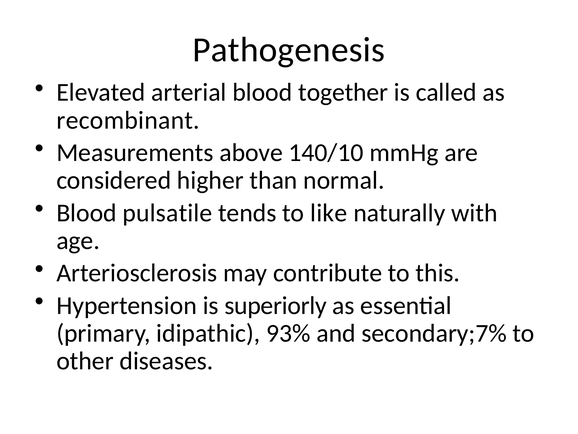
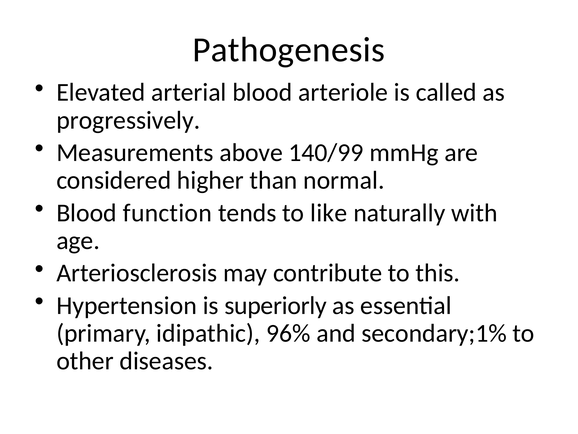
together: together -> arteriole (343, 92)
recombinant: recombinant -> progressively (128, 120)
140/10: 140/10 -> 140/99 (326, 152)
pulsatile: pulsatile -> function (167, 213)
93%: 93% -> 96% (288, 333)
secondary;7%: secondary;7% -> secondary;1% (434, 333)
